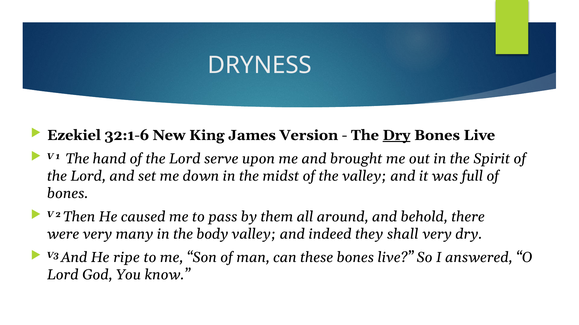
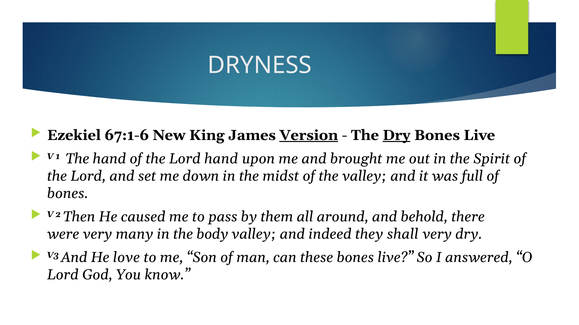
32:1-6: 32:1-6 -> 67:1-6 (127, 136)
Version underline: none -> present (309, 136)
Lord serve: serve -> hand (221, 159)
ripe: ripe -> love (126, 258)
